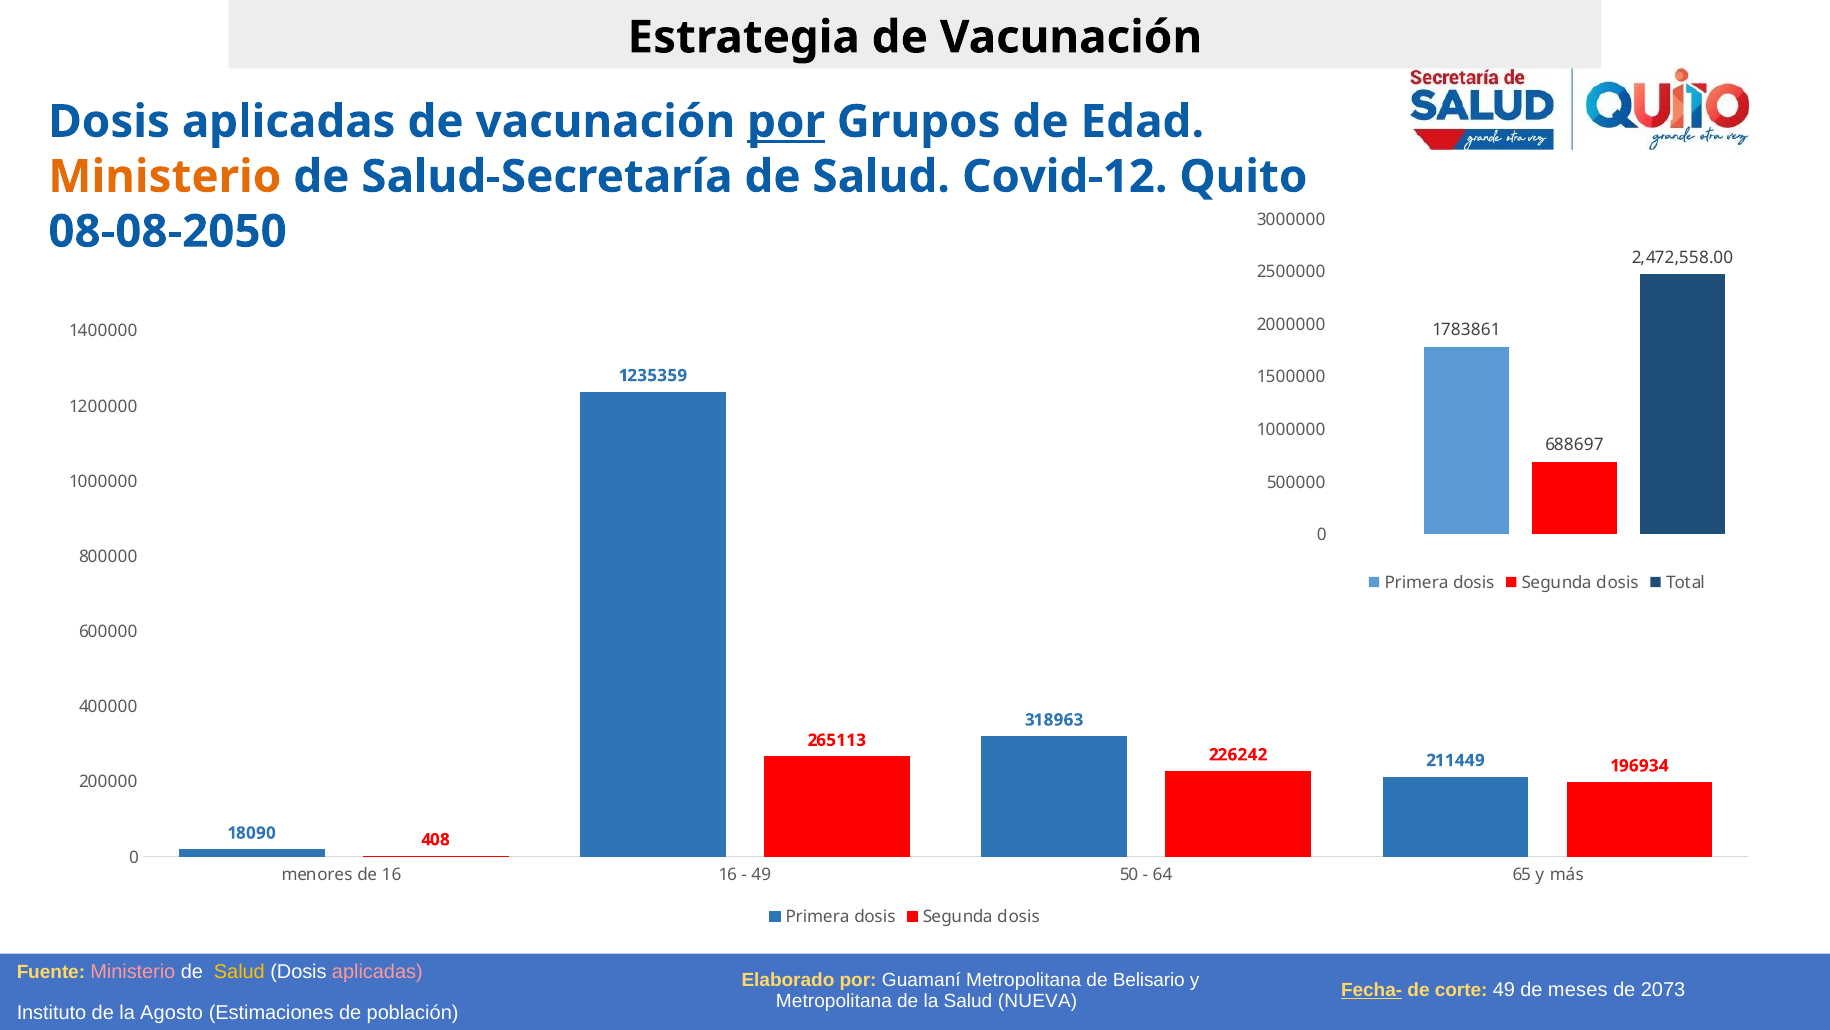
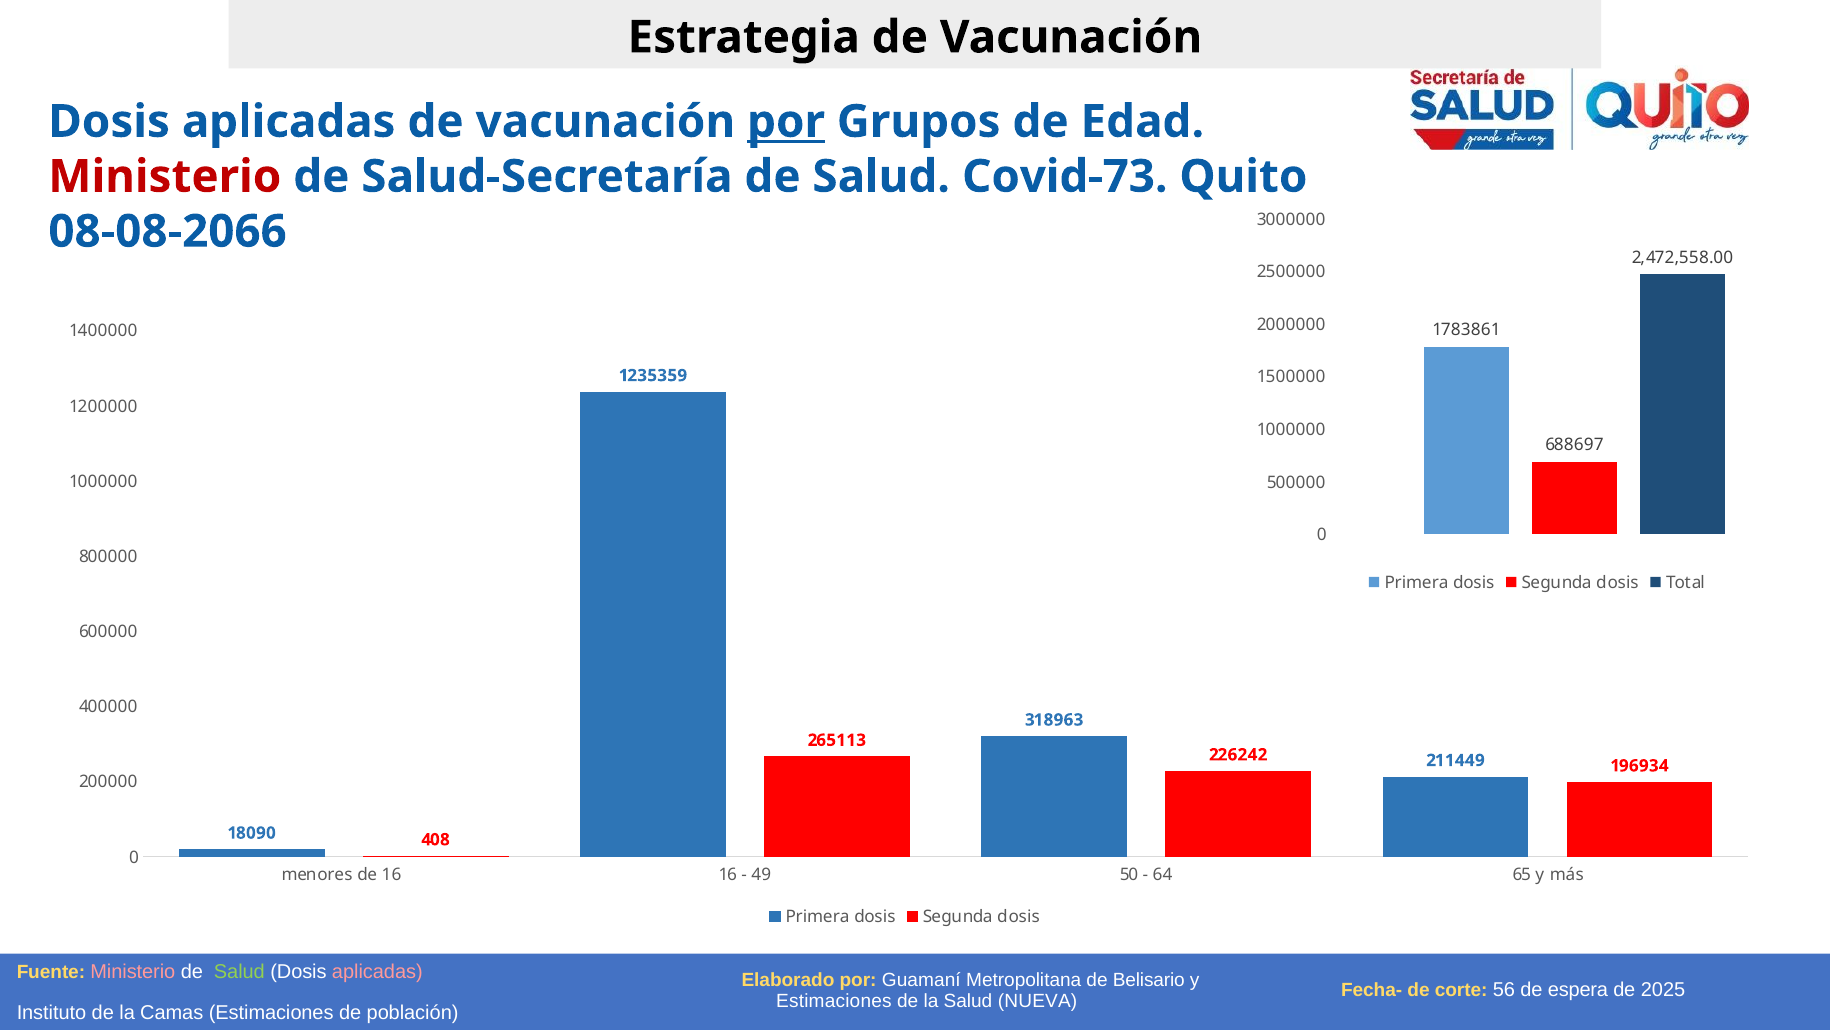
Ministerio colour: orange -> red (165, 177)
Covid-12: Covid-12 -> Covid-73 (1065, 177)
08-08-2050: 08-08-2050 -> 08-08-2066 (168, 231)
Salud colour: yellow -> light green (239, 971)
Fecha- underline: present -> none (1372, 989)
corte 49: 49 -> 56 (1504, 989)
meses: meses -> espera (1578, 989)
2073: 2073 -> 2025 (1663, 989)
Metropolitana: Metropolitana -> Estimaciones (834, 1000)
Agosto: Agosto -> Camas (172, 1012)
